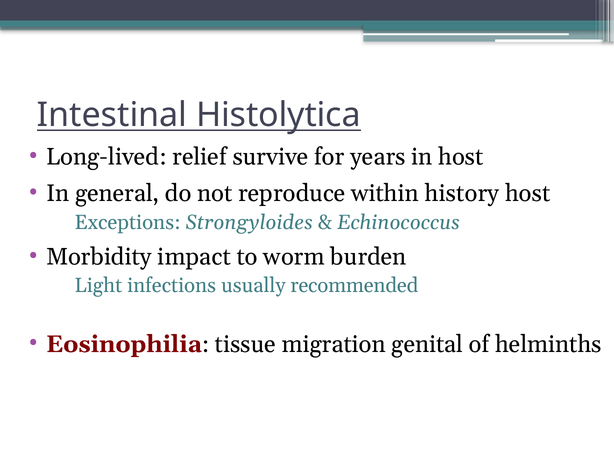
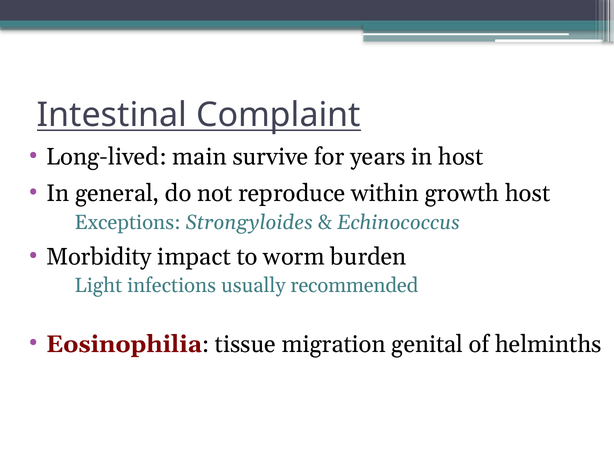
Histolytica: Histolytica -> Complaint (278, 115)
relief: relief -> main (200, 157)
history: history -> growth (462, 194)
